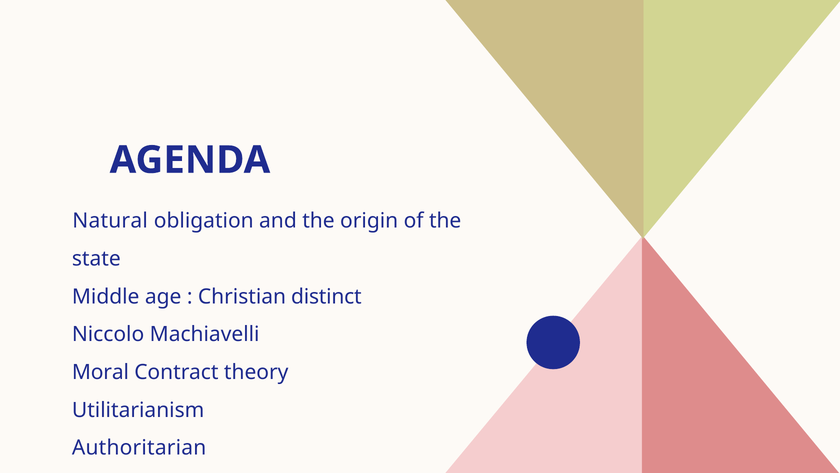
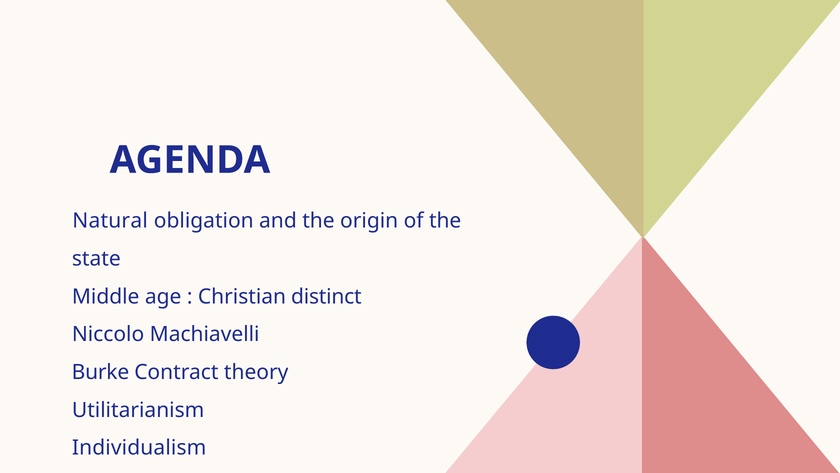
Moral: Moral -> Burke (100, 372)
Authoritarian: Authoritarian -> Individualism (139, 448)
